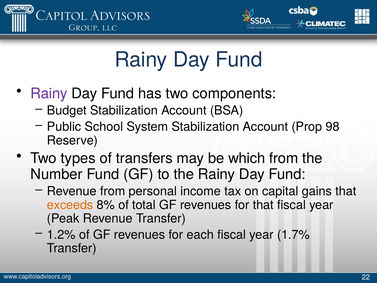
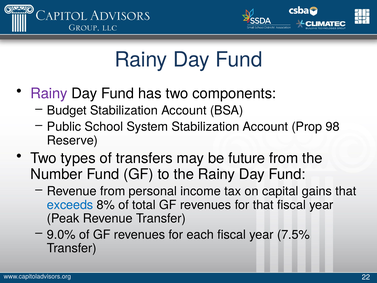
which: which -> future (247, 158)
exceeds colour: orange -> blue (70, 205)
1.2%: 1.2% -> 9.0% (61, 234)
1.7%: 1.7% -> 7.5% (293, 234)
